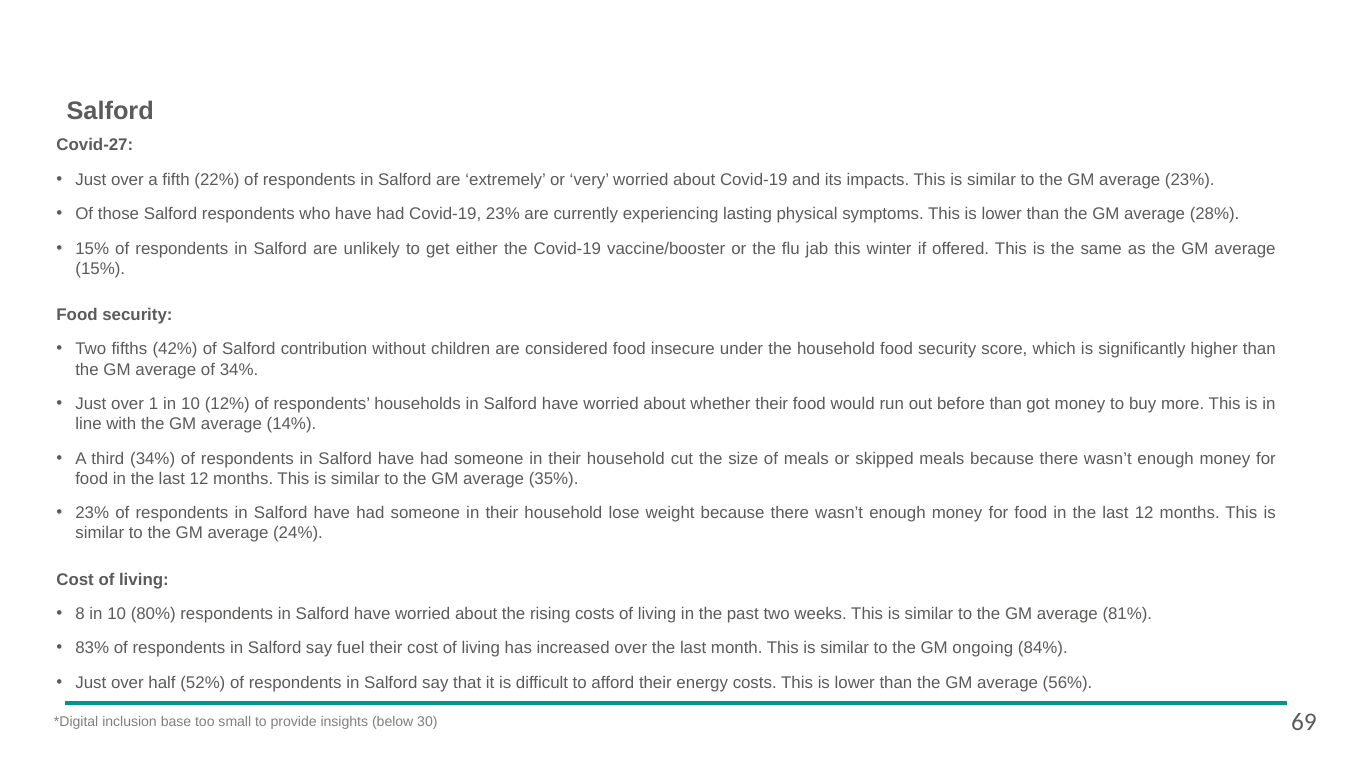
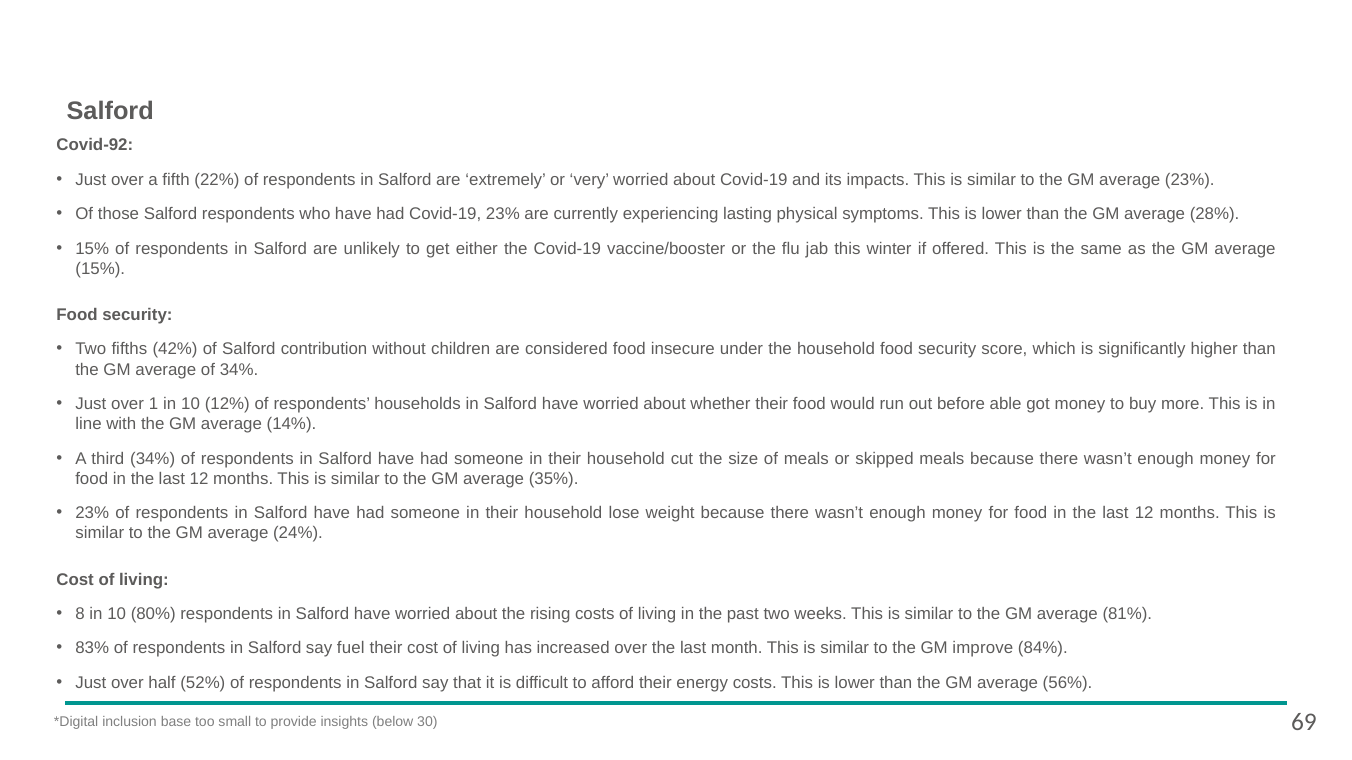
Covid-27: Covid-27 -> Covid-92 (95, 145)
before than: than -> able (1006, 404)
ongoing: ongoing -> improve (983, 649)
